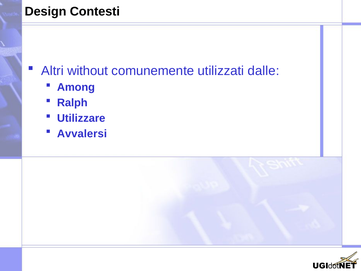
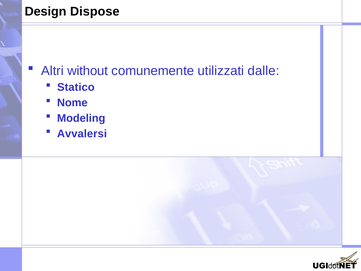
Contesti: Contesti -> Dispose (95, 11)
Among: Among -> Statico (76, 87)
Ralph: Ralph -> Nome (72, 103)
Utilizzare: Utilizzare -> Modeling (81, 118)
